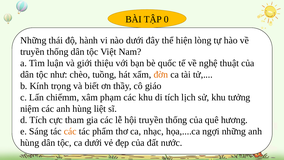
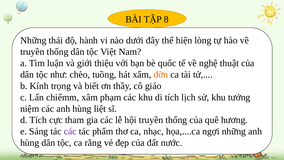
0: 0 -> 8 (166, 19)
các colour: orange -> purple (70, 131)
ca dưới: dưới -> rằng (93, 143)
